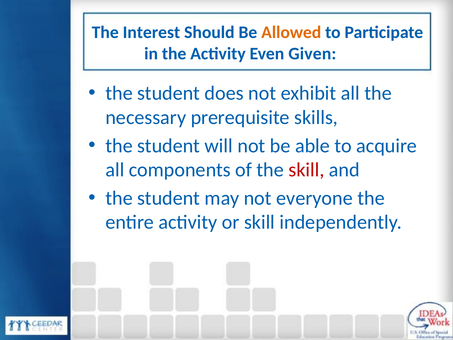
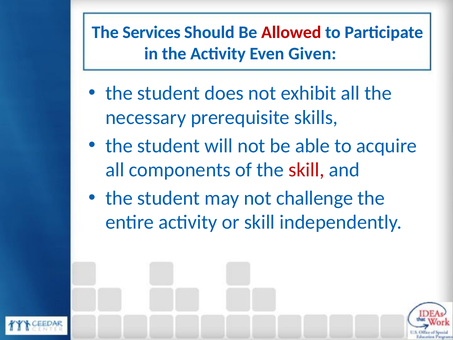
Interest: Interest -> Services (152, 32)
Allowed colour: orange -> red (291, 32)
everyone: everyone -> challenge (315, 198)
